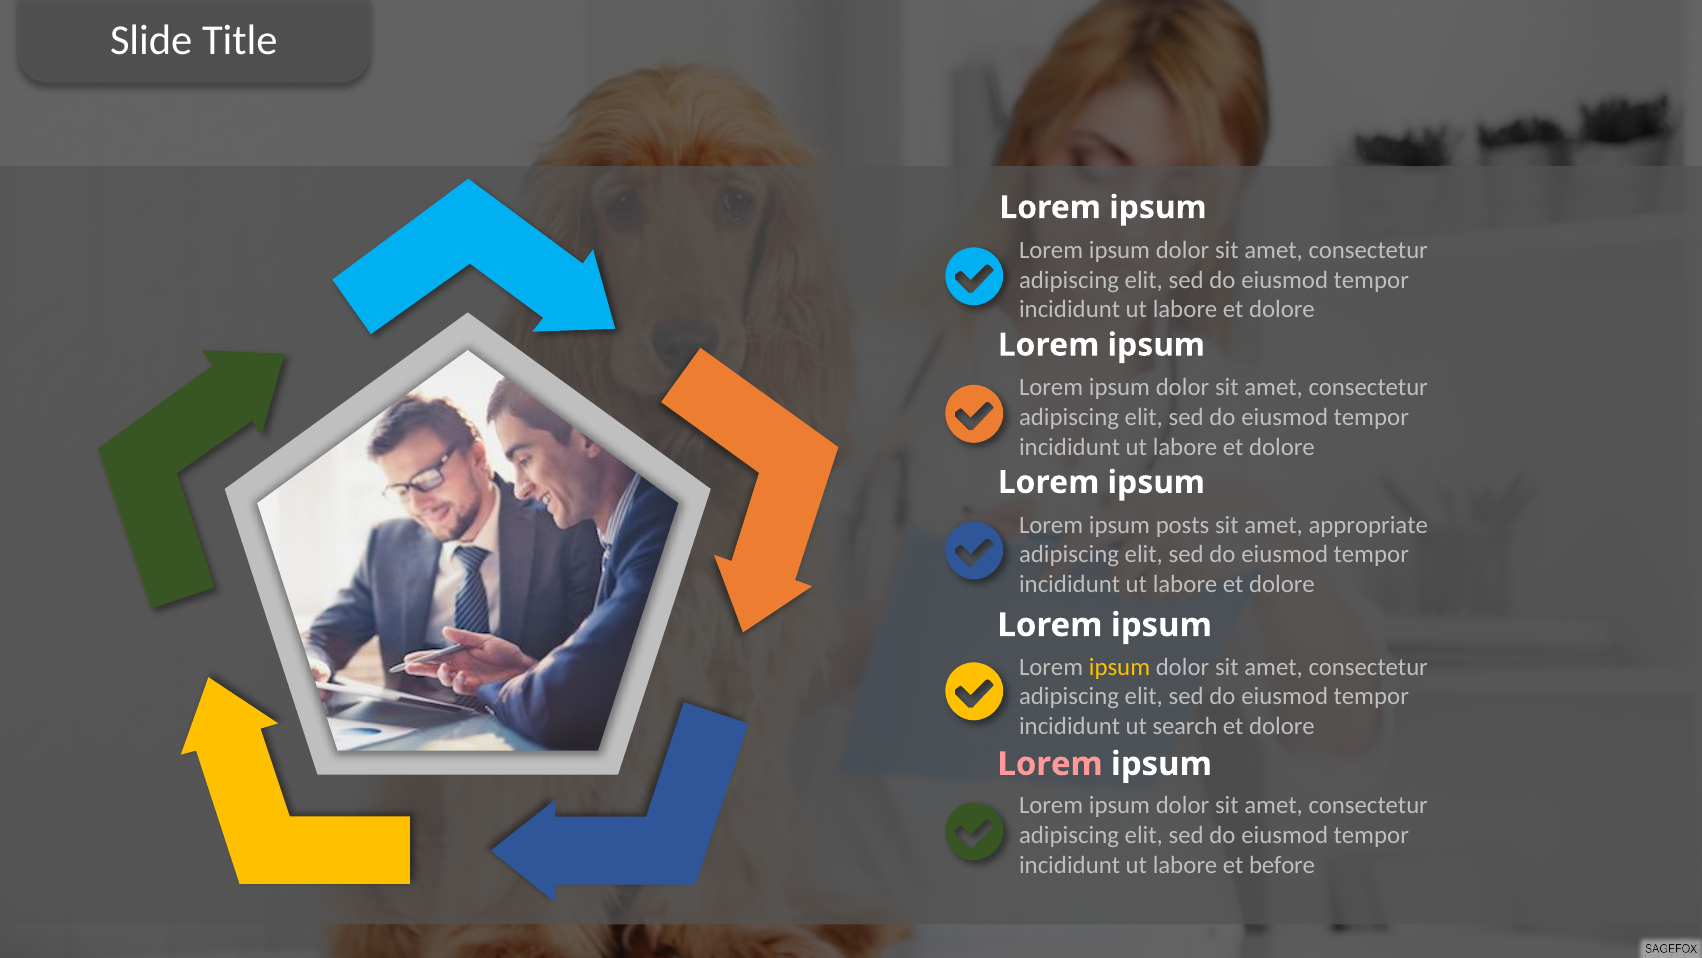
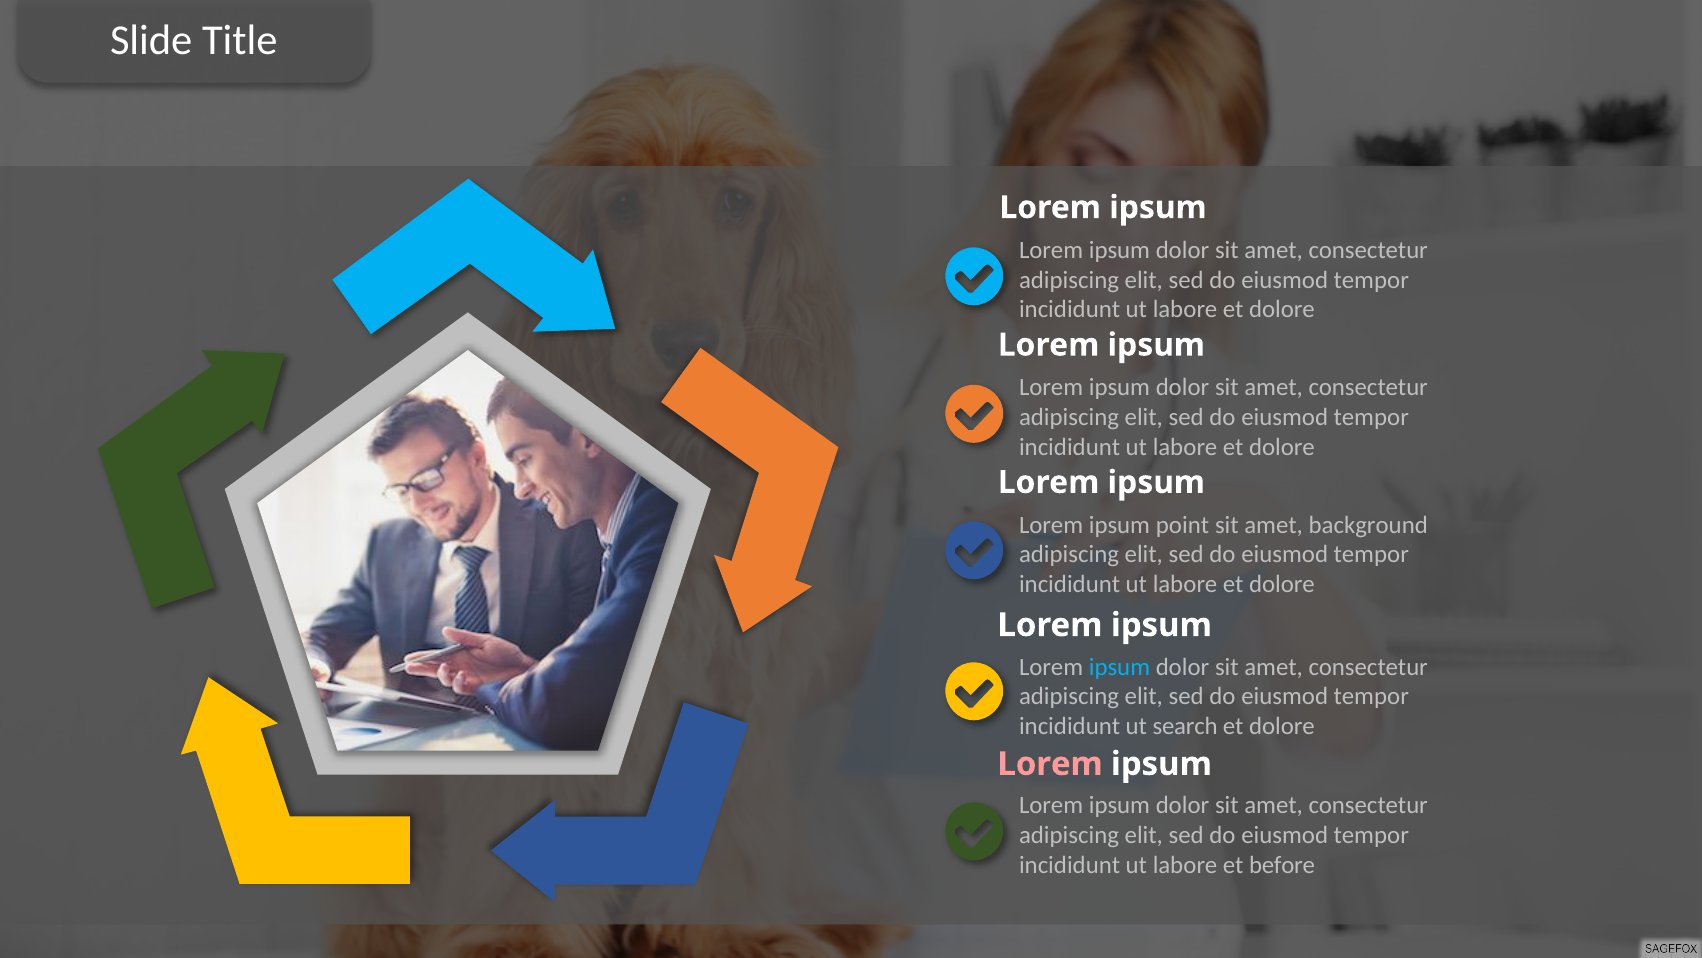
posts: posts -> point (1182, 525)
appropriate: appropriate -> background (1368, 525)
ipsum colour: yellow -> light blue (1119, 666)
